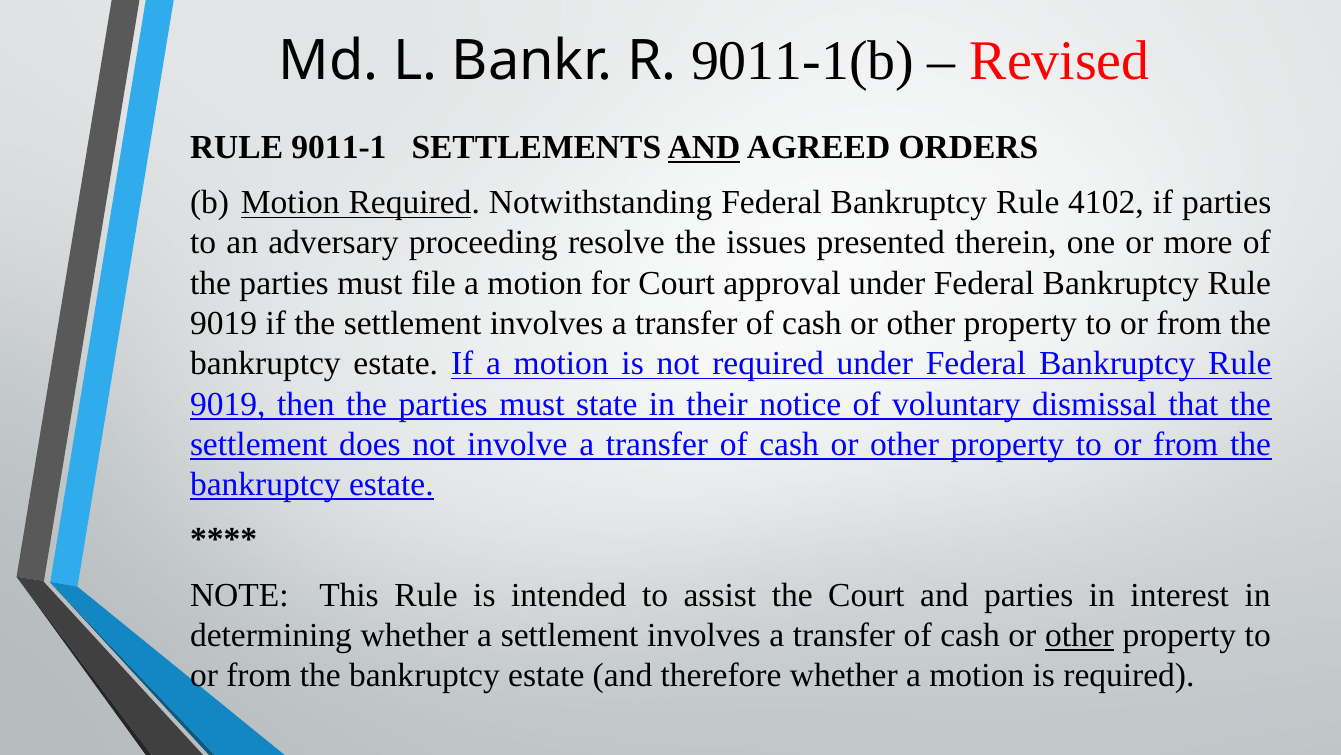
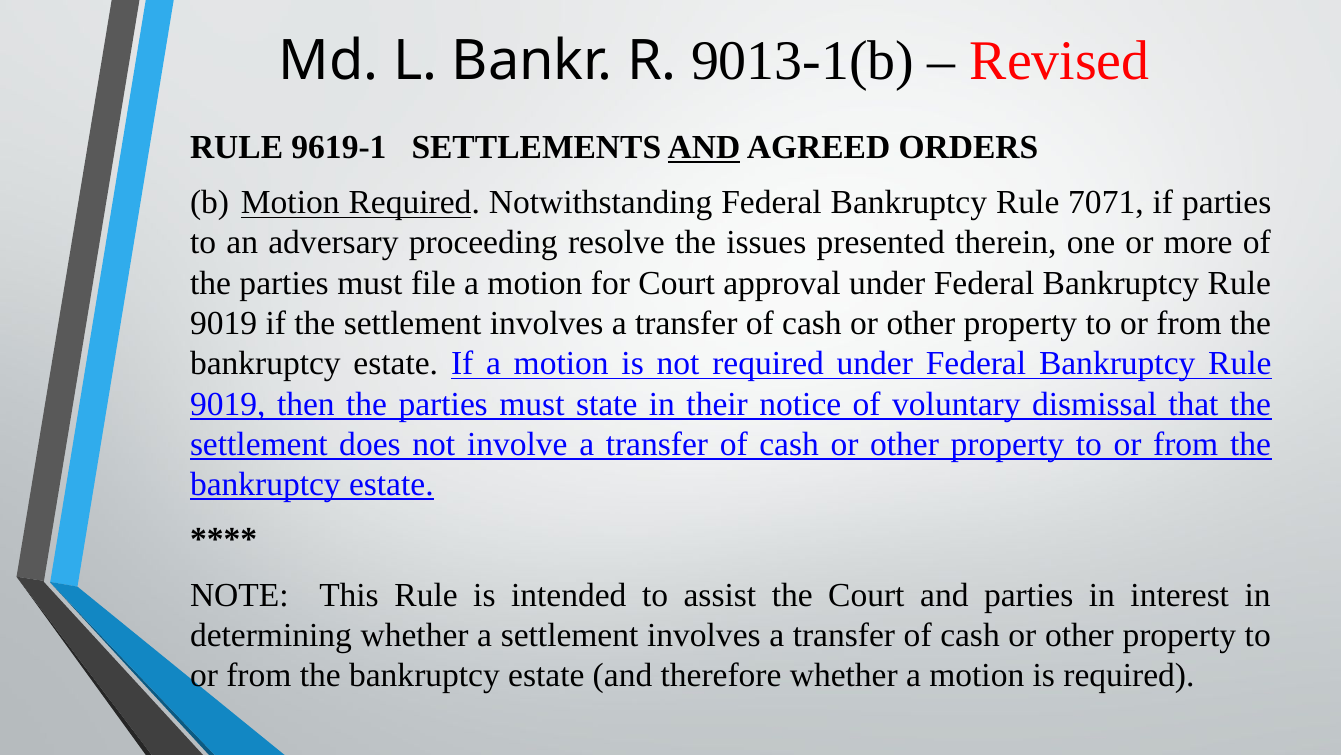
9011-1(b: 9011-1(b -> 9013-1(b (803, 61)
9011-1: 9011-1 -> 9619-1 (339, 147)
4102: 4102 -> 7071 (1106, 202)
other underline: present -> none (1079, 635)
